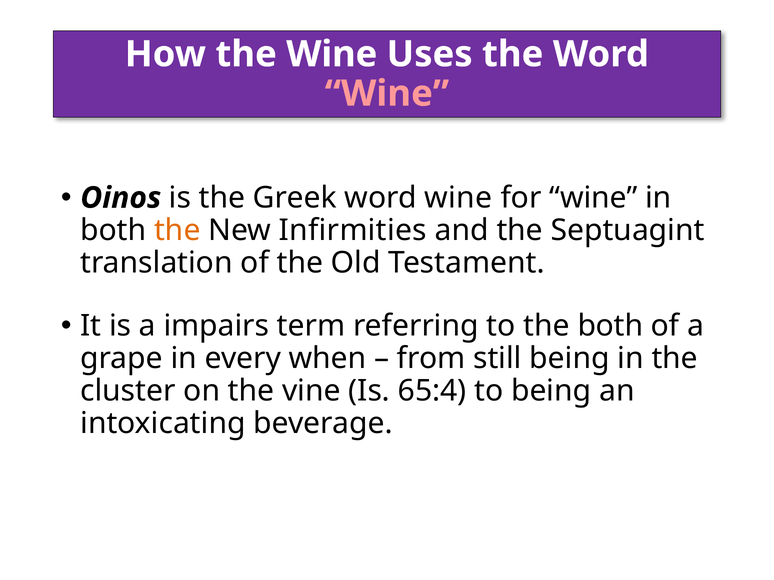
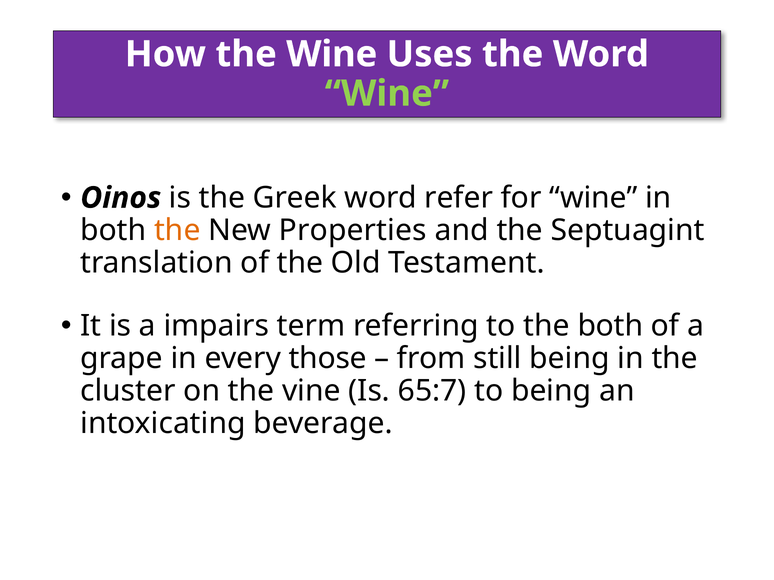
Wine colour: pink -> light green (387, 94)
Greek word wine: wine -> refer (459, 198)
Infirmities: Infirmities -> Properties (353, 230)
when: when -> those (328, 359)
65:4: 65:4 -> 65:7 (432, 391)
